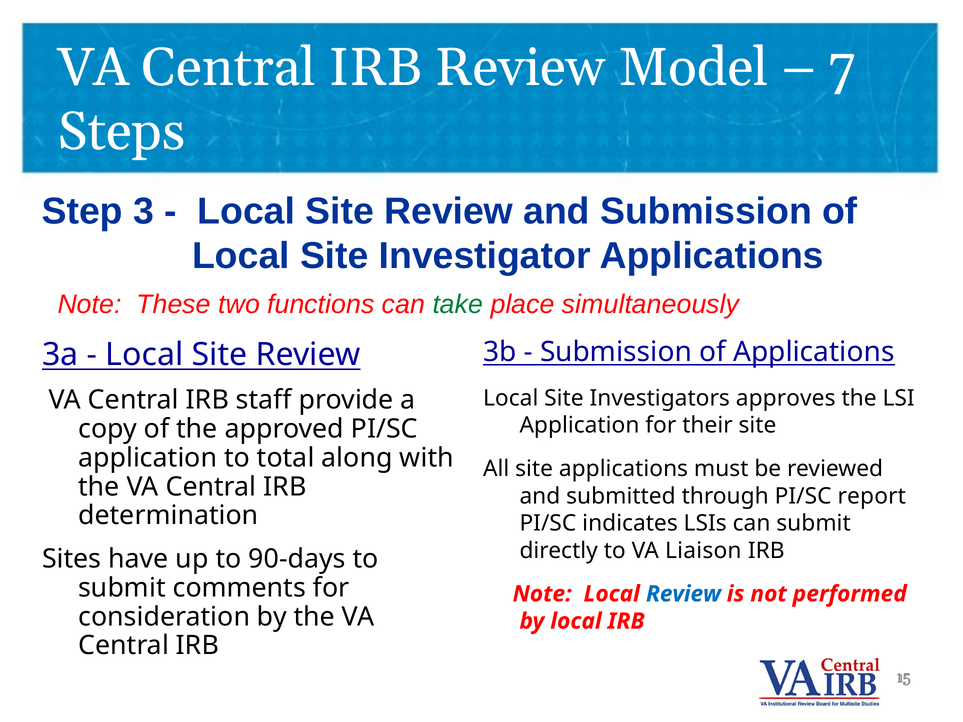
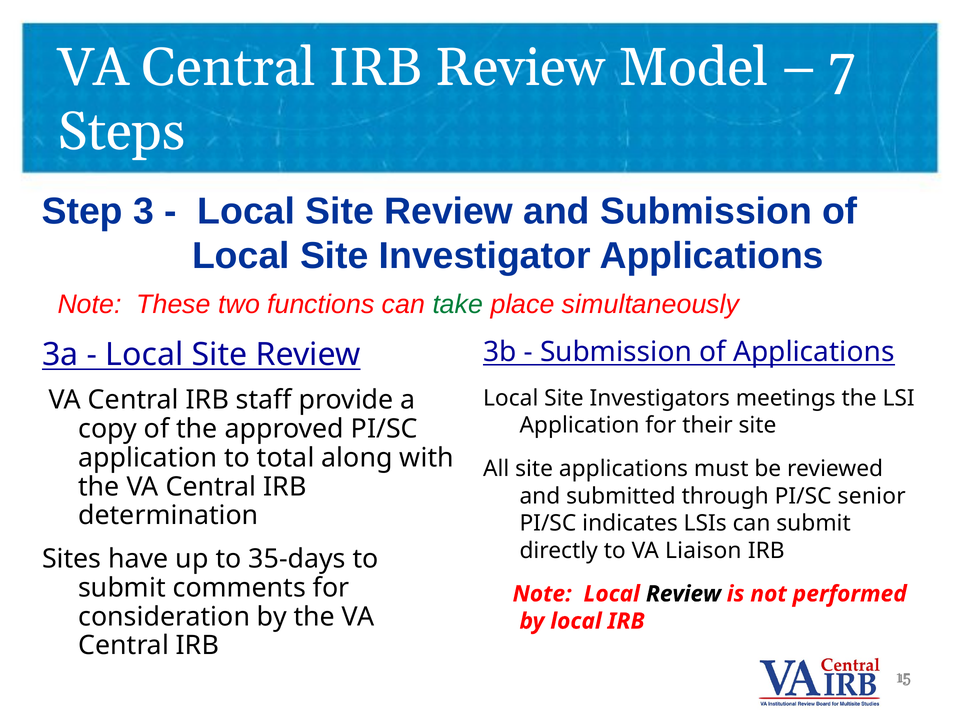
approves: approves -> meetings (786, 398)
report: report -> senior (872, 496)
90-days: 90-days -> 35-days (297, 559)
Review colour: blue -> black (683, 594)
